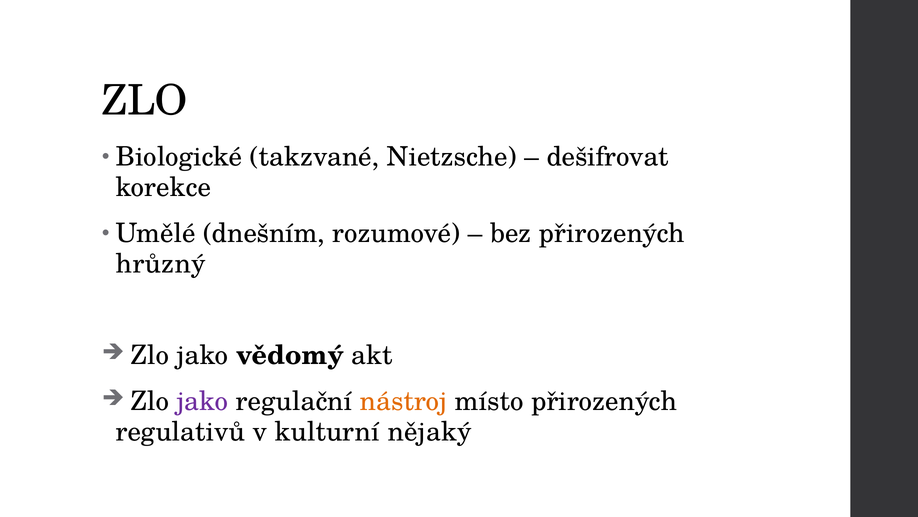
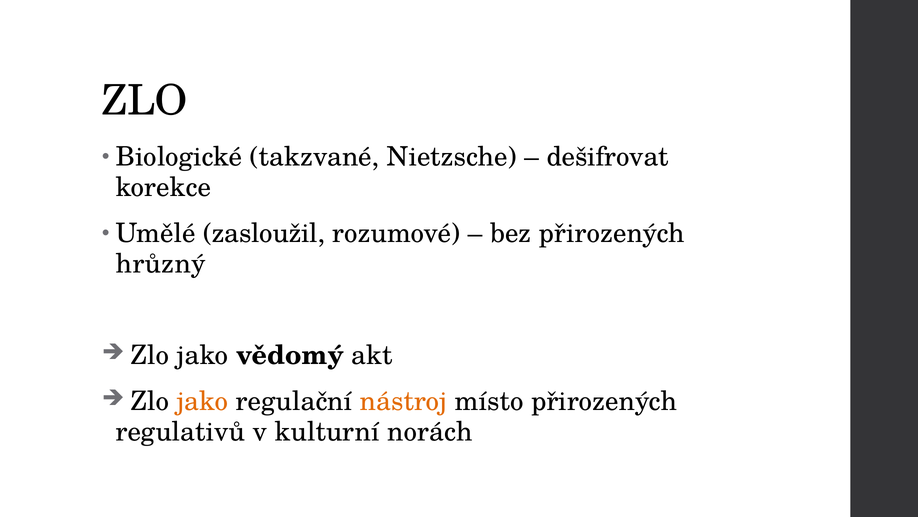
dnešním: dnešním -> zasloužil (264, 233)
jako colour: purple -> orange (203, 401)
nějaký: nějaký -> norách (430, 431)
